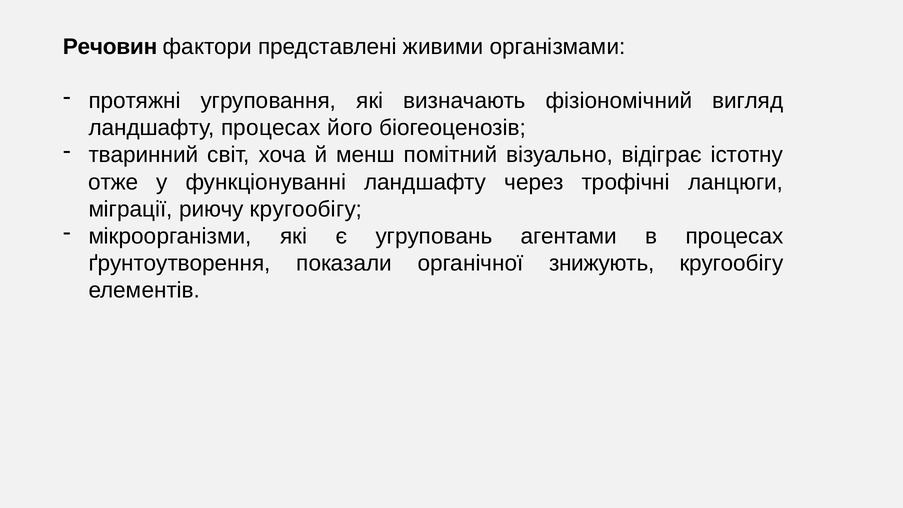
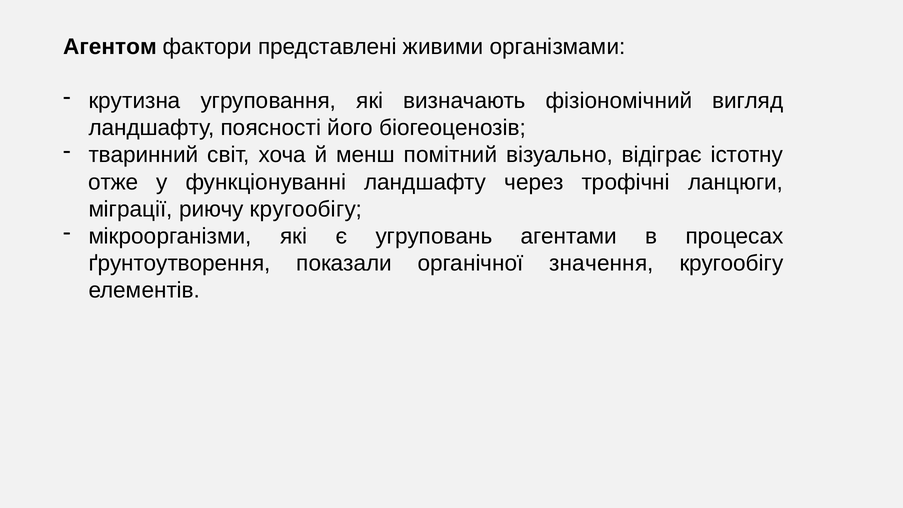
Речовин: Речовин -> Агентом (110, 47)
протяжні: протяжні -> крутизна (135, 101)
ландшафту процесах: процесах -> поясності (271, 128)
знижують: знижують -> значення (601, 263)
